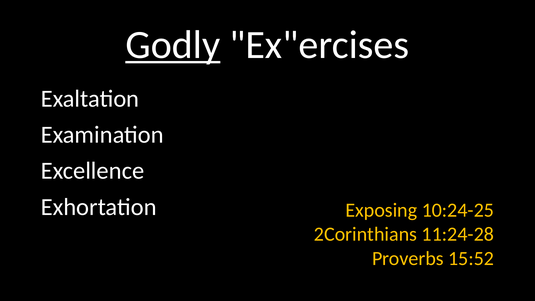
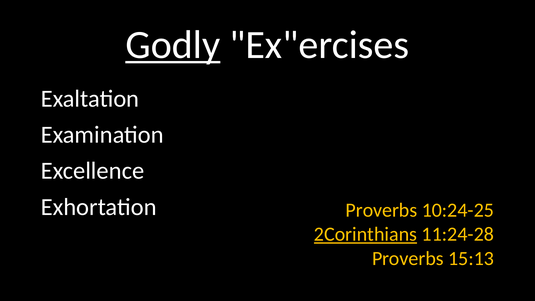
Exhortation Exposing: Exposing -> Proverbs (381, 210)
2Corinthians underline: none -> present (365, 234)
15:52: 15:52 -> 15:13 (471, 258)
